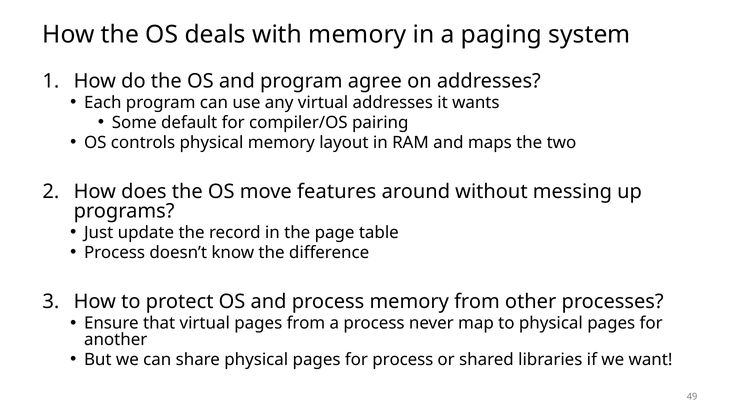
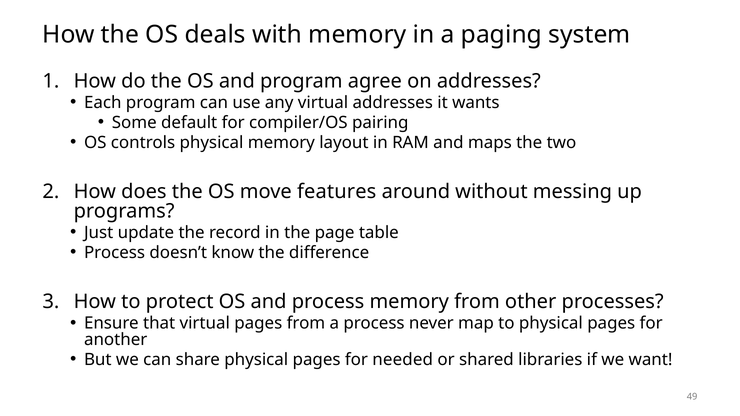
for process: process -> needed (403, 360)
